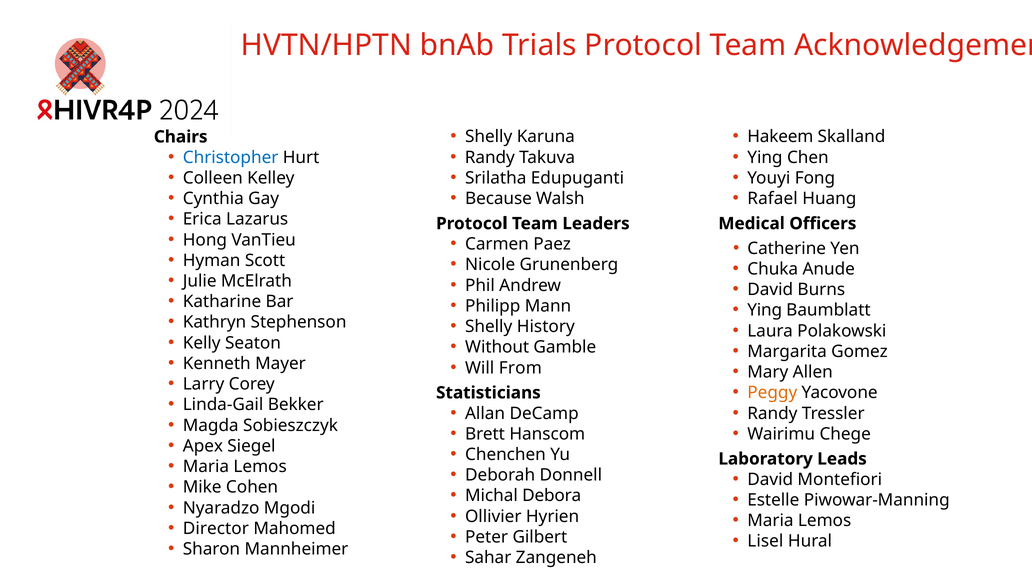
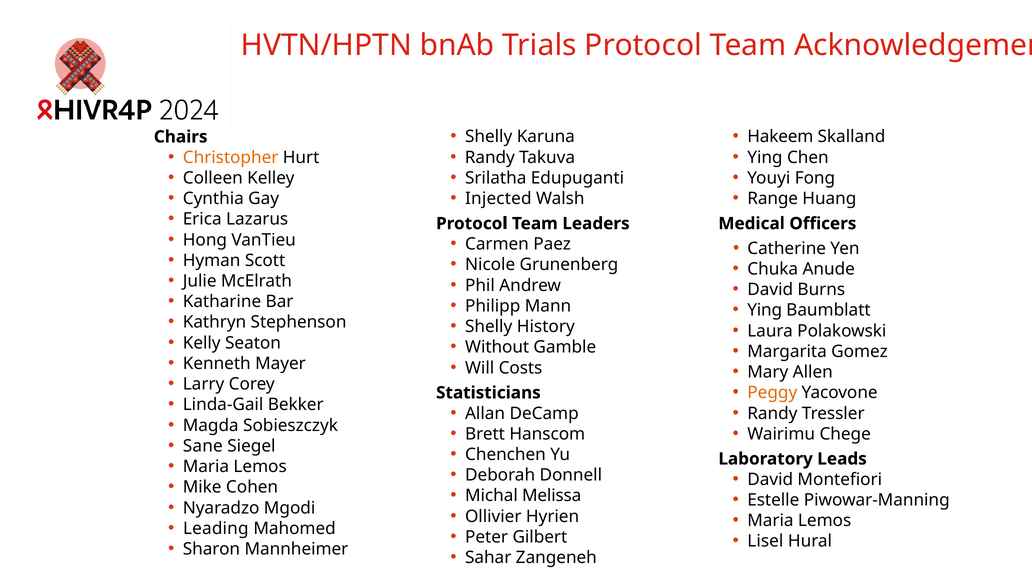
Christopher colour: blue -> orange (231, 158)
Because: Because -> Injected (498, 199)
Rafael: Rafael -> Range (773, 199)
From: From -> Costs (520, 368)
Apex: Apex -> Sane (203, 446)
Debora: Debora -> Melissa (552, 496)
Director: Director -> Leading (216, 529)
